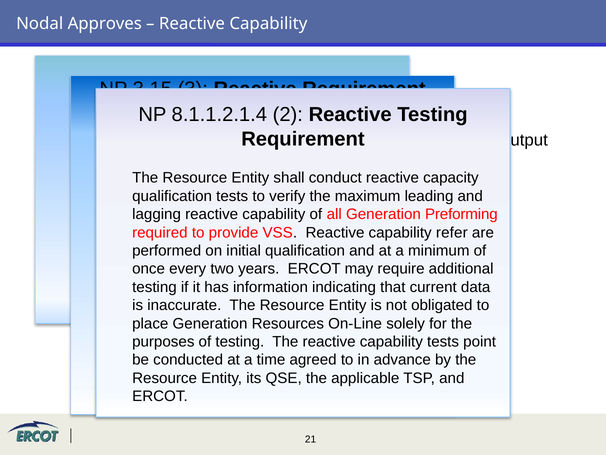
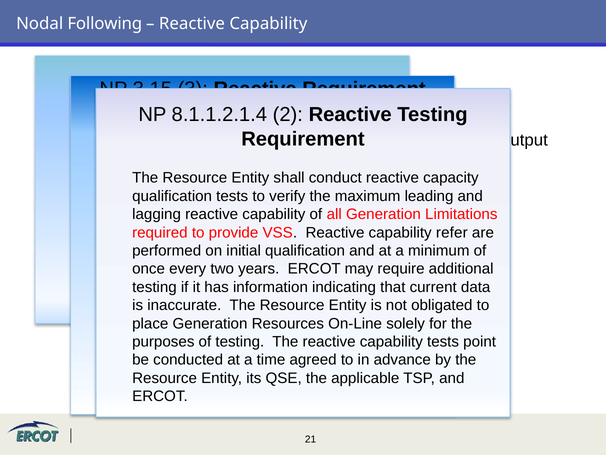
Approves: Approves -> Following (105, 24)
Preforming: Preforming -> Limitations (461, 214)
